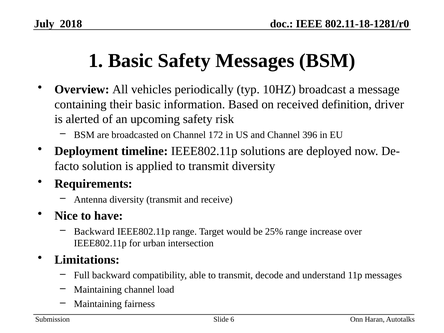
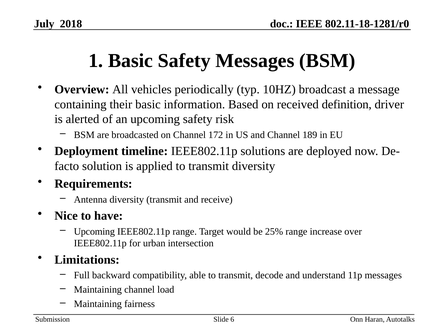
396: 396 -> 189 (310, 135)
Backward: Backward -> Upcoming (94, 231)
